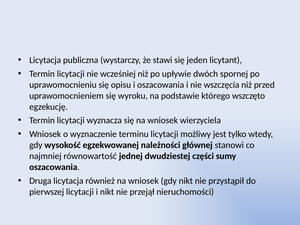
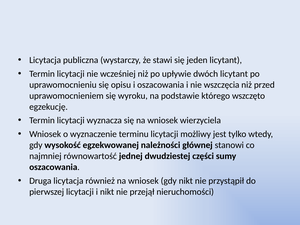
dwóch spornej: spornej -> licytant (234, 74)
